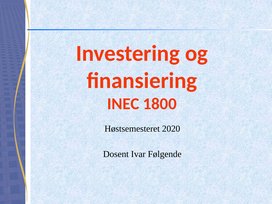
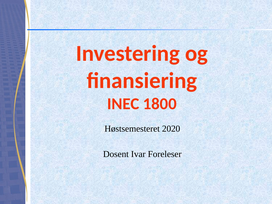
Følgende: Følgende -> Foreleser (165, 154)
